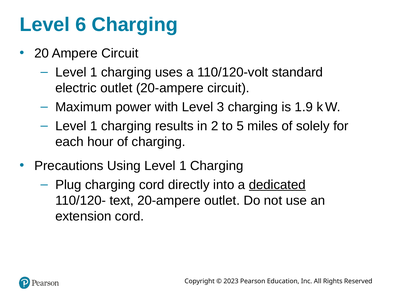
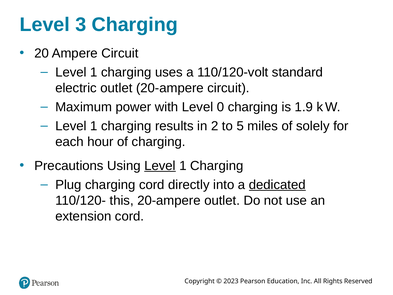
6: 6 -> 3 (81, 25)
3: 3 -> 0 (220, 107)
Level underline: none -> present (160, 166)
text: text -> this (122, 200)
